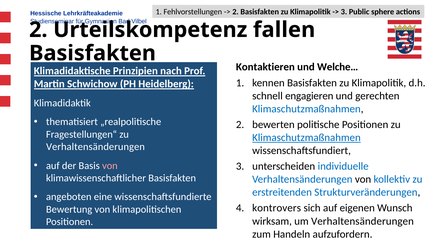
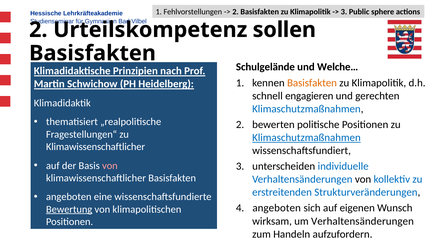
fallen: fallen -> sollen (284, 30)
Kontaktieren: Kontaktieren -> Schulgelände (265, 67)
Basisfakten colour: black -> orange (312, 83)
Verhaltensänderungen: Verhaltensänderungen -> Klimawissenschaftlicher (96, 147)
kontrovers: kontrovers -> angeboten (277, 208)
Bewertung underline: none -> present (69, 209)
